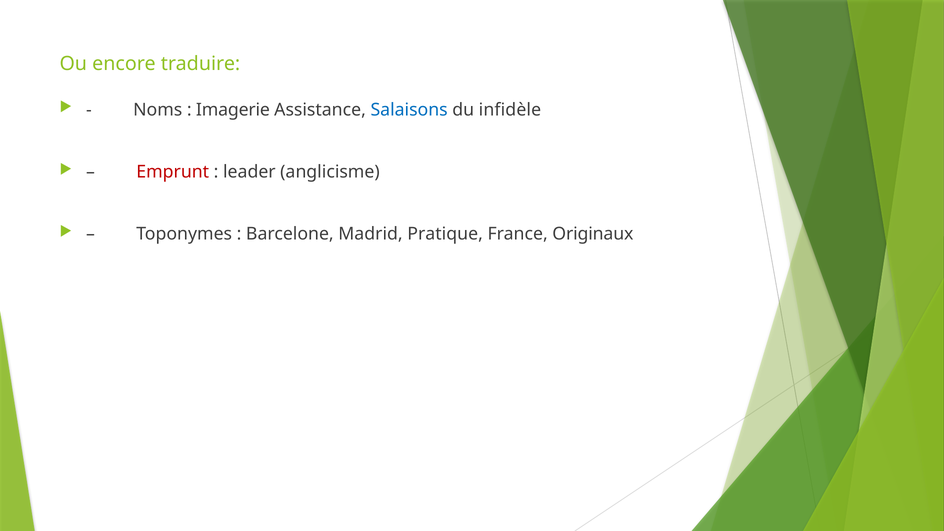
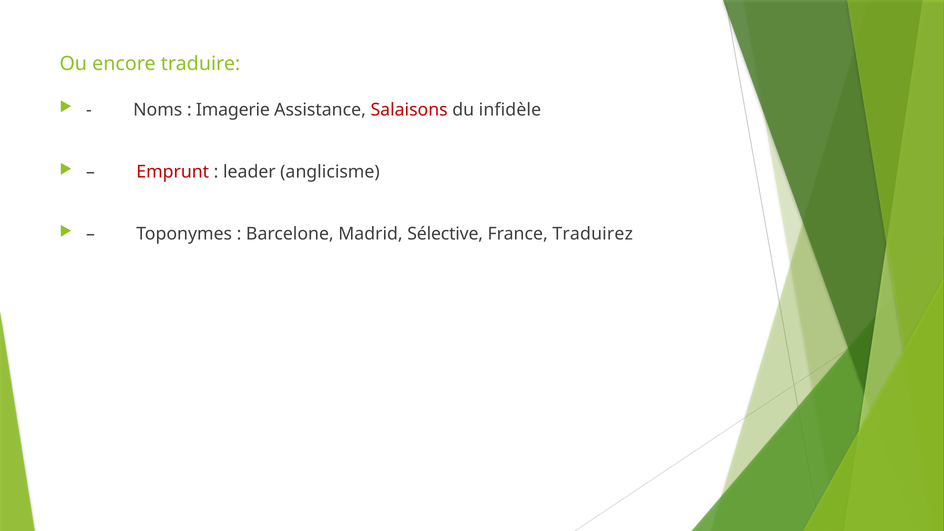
Salaisons colour: blue -> red (409, 110)
Pratique: Pratique -> Sélective (445, 234)
Originaux: Originaux -> Traduirez (593, 234)
